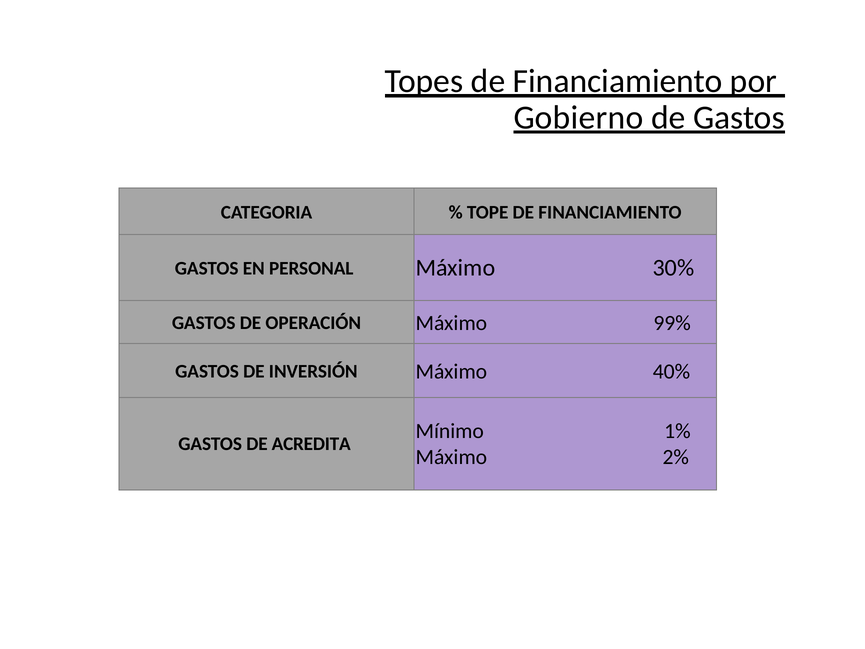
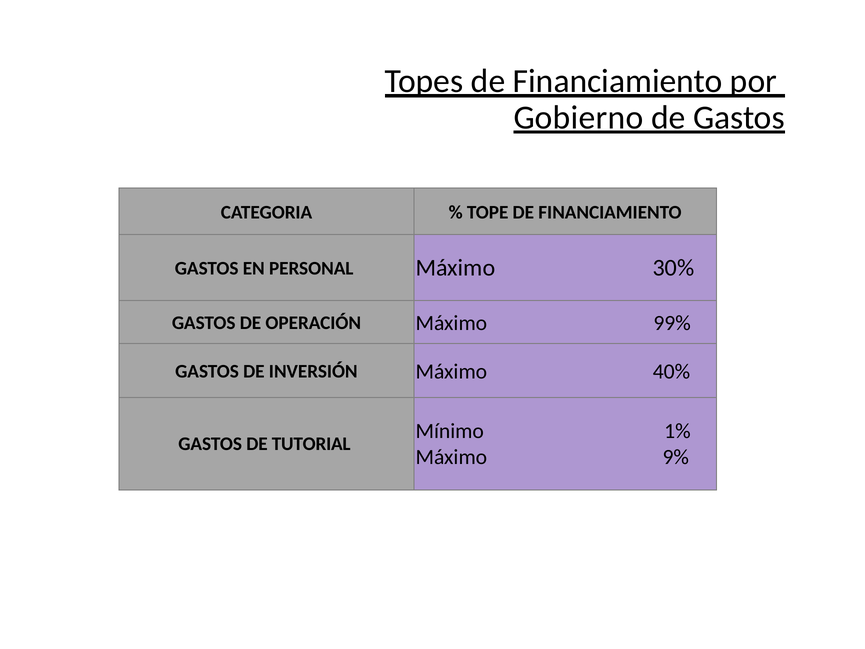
ACREDITA: ACREDITA -> TUTORIAL (311, 444)
2%: 2% -> 9% (676, 457)
